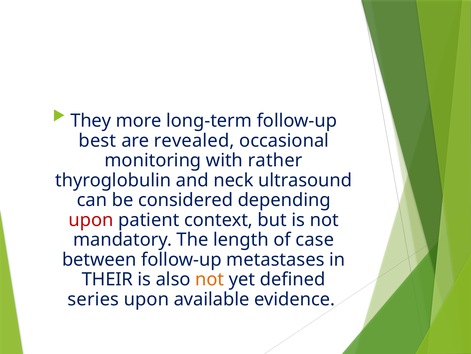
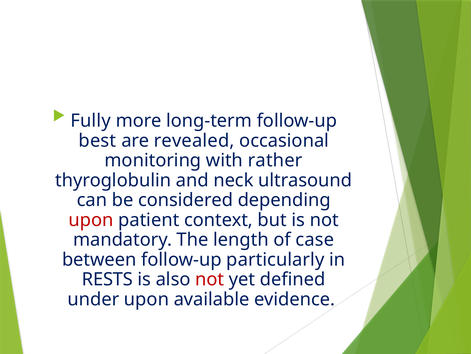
They: They -> Fully (91, 121)
metastases: metastases -> particularly (275, 259)
THEIR: THEIR -> RESTS (107, 279)
not colour: orange -> red (210, 279)
series: series -> under (93, 299)
